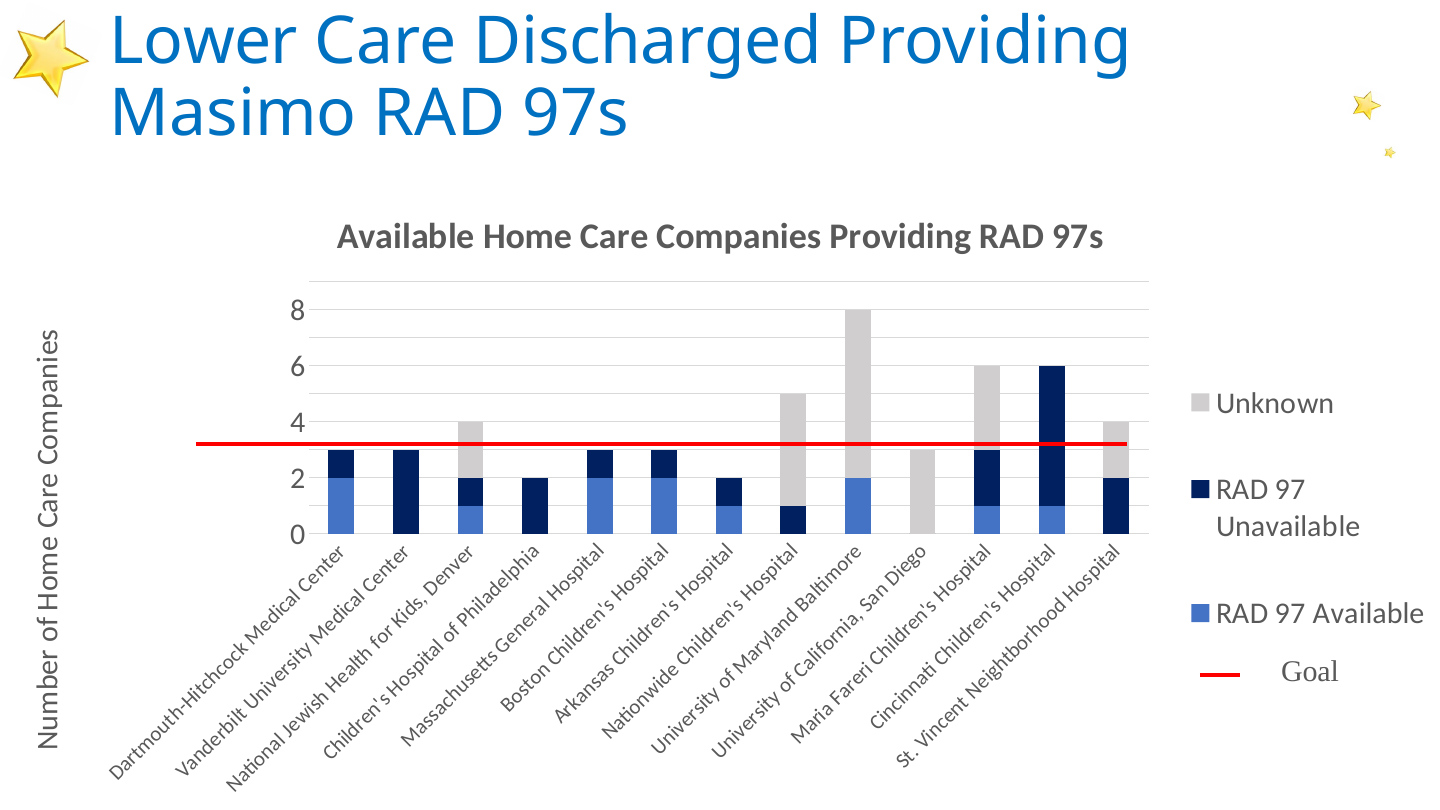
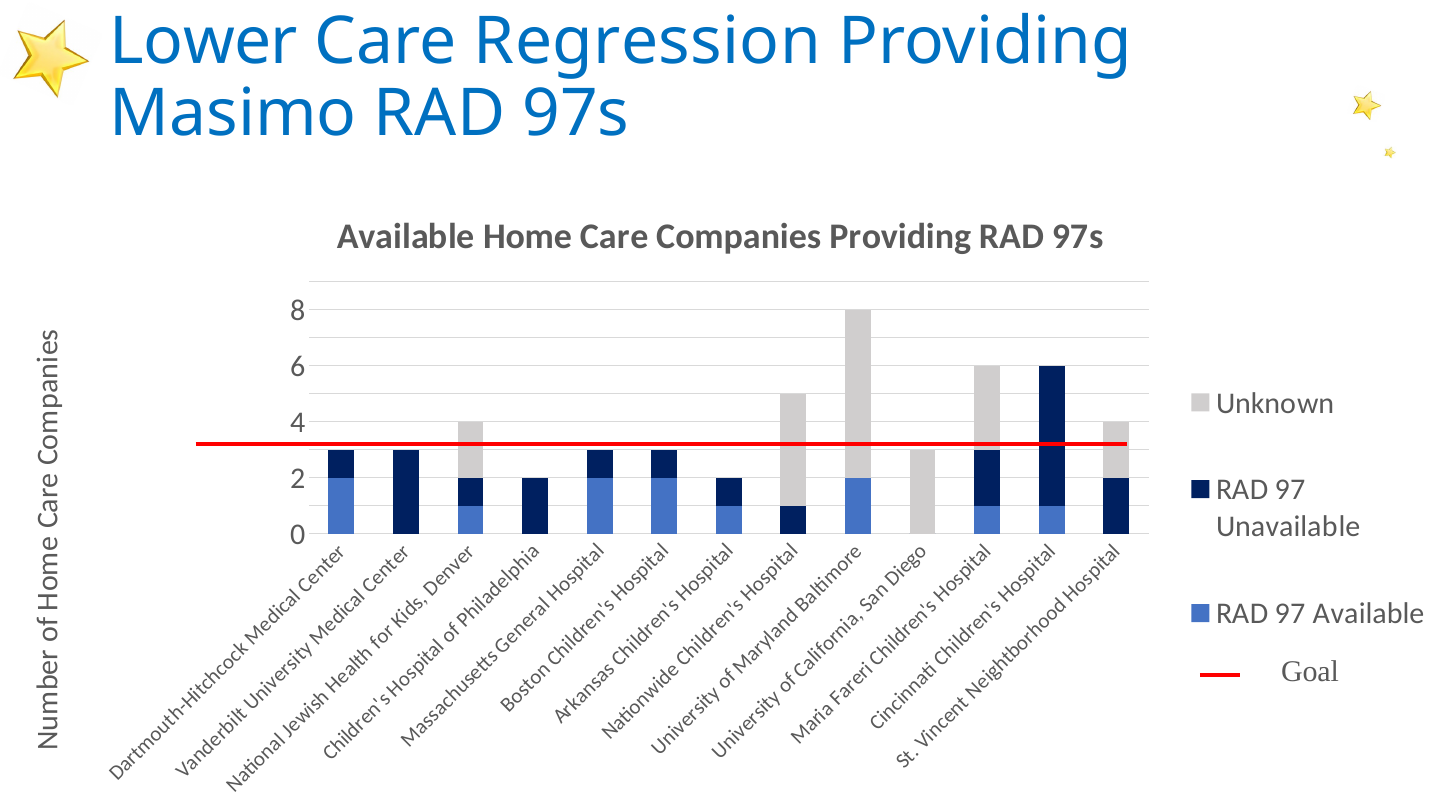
Discharged: Discharged -> Regression (647, 42)
